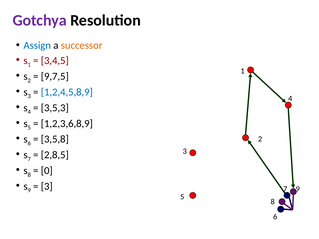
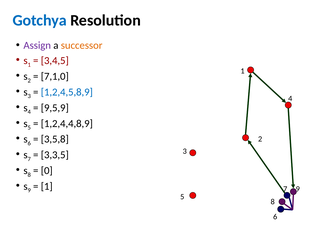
Gotchya colour: purple -> blue (40, 20)
Assign colour: blue -> purple (37, 45)
9,7,5: 9,7,5 -> 7,1,0 (55, 76)
3,5,3: 3,5,3 -> 9,5,9 (55, 108)
1,2,3,6,8,9: 1,2,3,6,8,9 -> 1,2,4,4,8,9 (67, 124)
2,8,5: 2,8,5 -> 3,3,5 (55, 155)
3: 3 -> 1 (47, 187)
